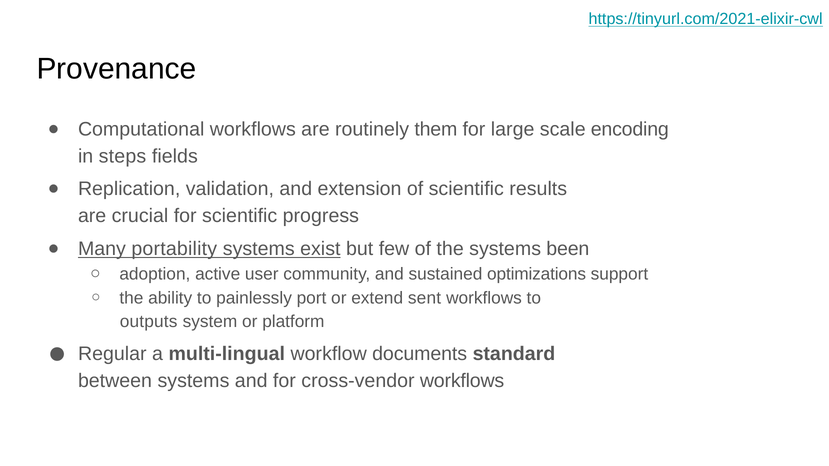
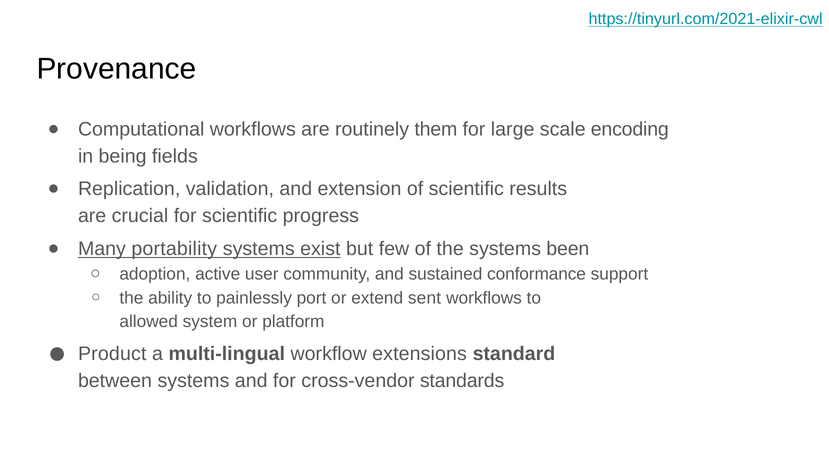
steps: steps -> being (123, 156)
optimizations: optimizations -> conformance (537, 274)
outputs: outputs -> allowed (149, 322)
Regular: Regular -> Product (112, 354)
documents: documents -> extensions (420, 354)
cross-vendor workflows: workflows -> standards (462, 381)
